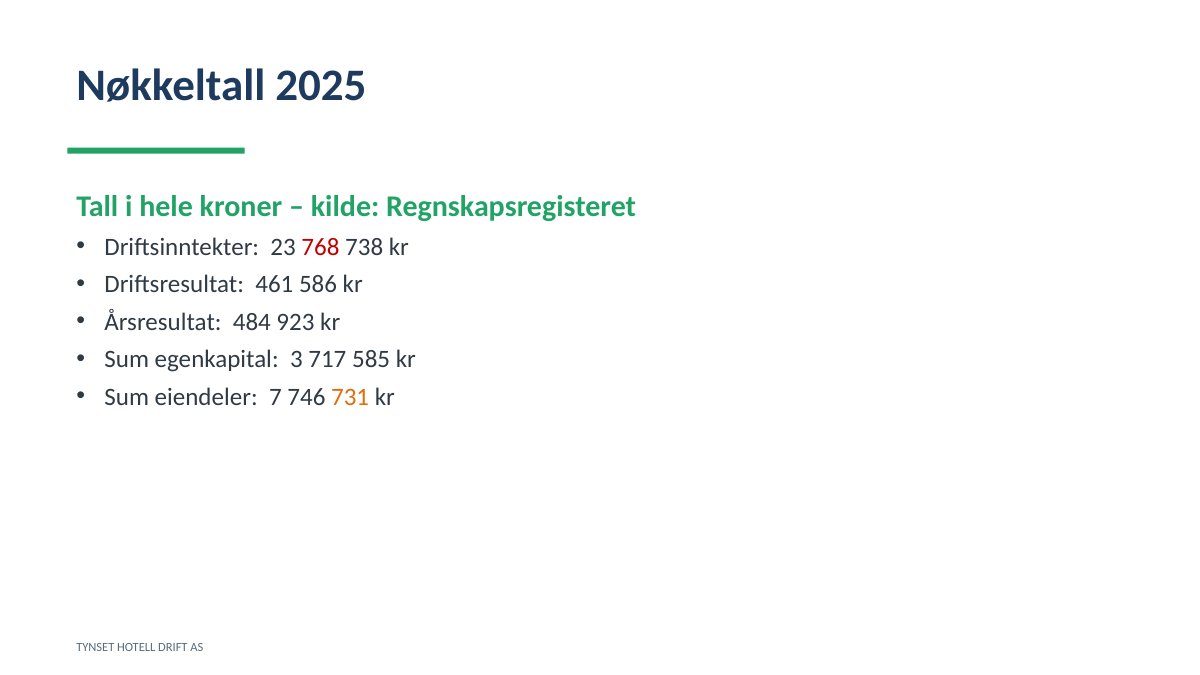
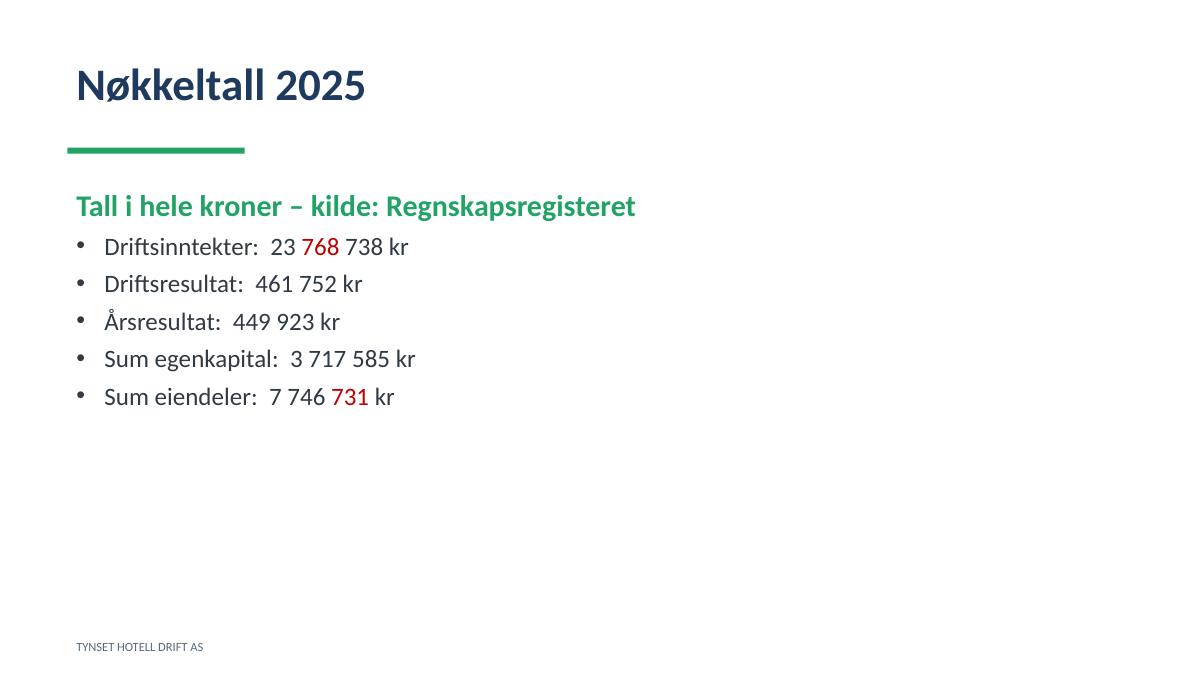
586: 586 -> 752 (318, 284)
484: 484 -> 449 (252, 322)
731 colour: orange -> red (350, 397)
